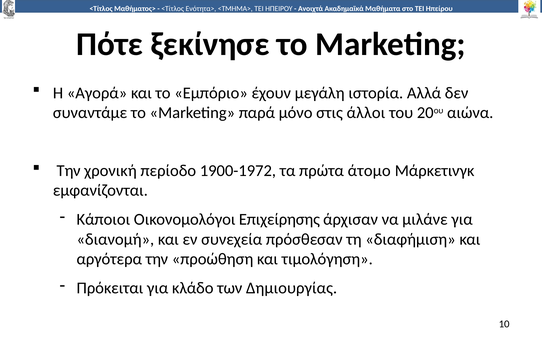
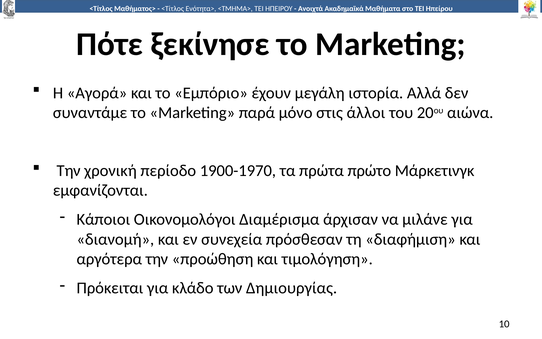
1900-1972: 1900-1972 -> 1900-1970 (238, 170)
άτομο: άτομο -> πρώτο (369, 170)
Επιχείρησης: Επιχείρησης -> Διαμέρισμα (279, 219)
